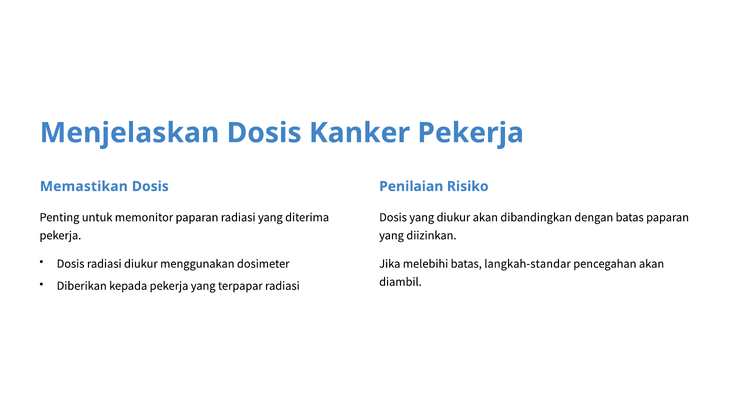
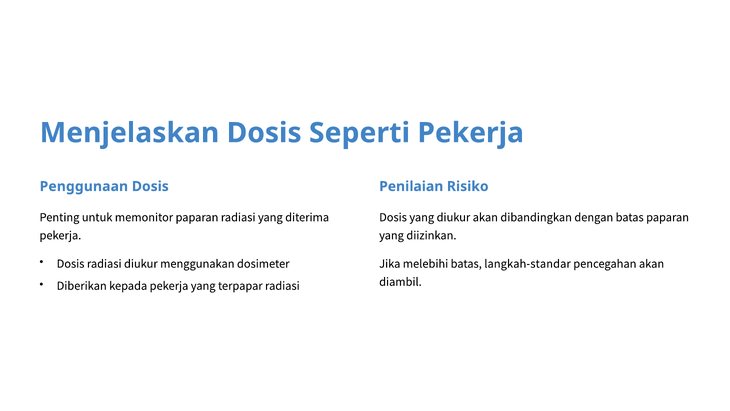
Kanker: Kanker -> Seperti (359, 133)
Memastikan: Memastikan -> Penggunaan (84, 186)
